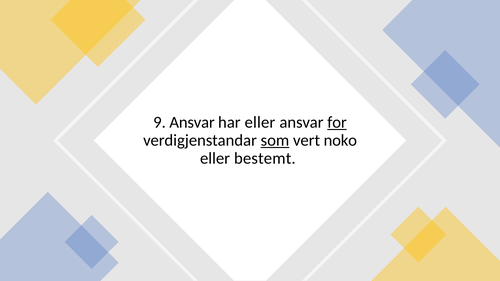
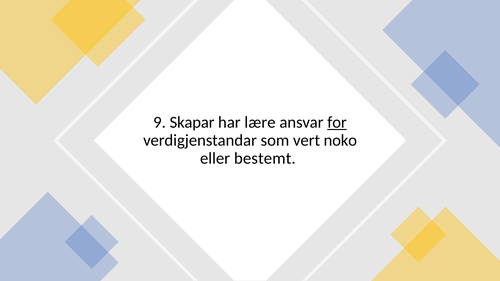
9 Ansvar: Ansvar -> Skapar (192, 123)
har eller: eller -> lære (260, 123)
som underline: present -> none (275, 141)
